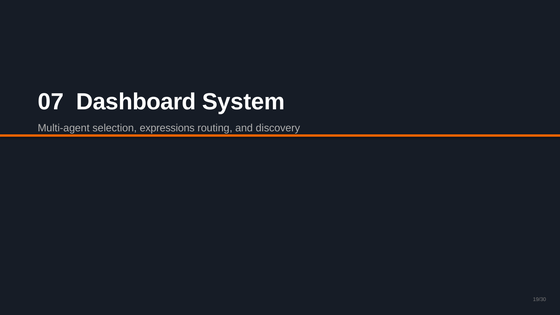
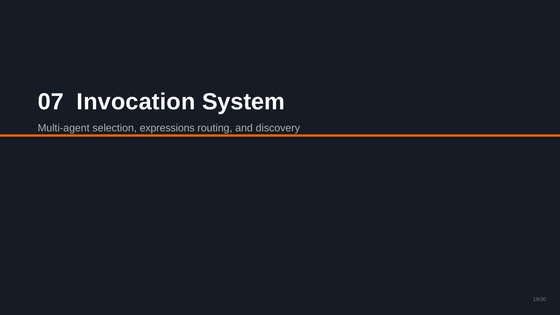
Dashboard: Dashboard -> Invocation (136, 102)
